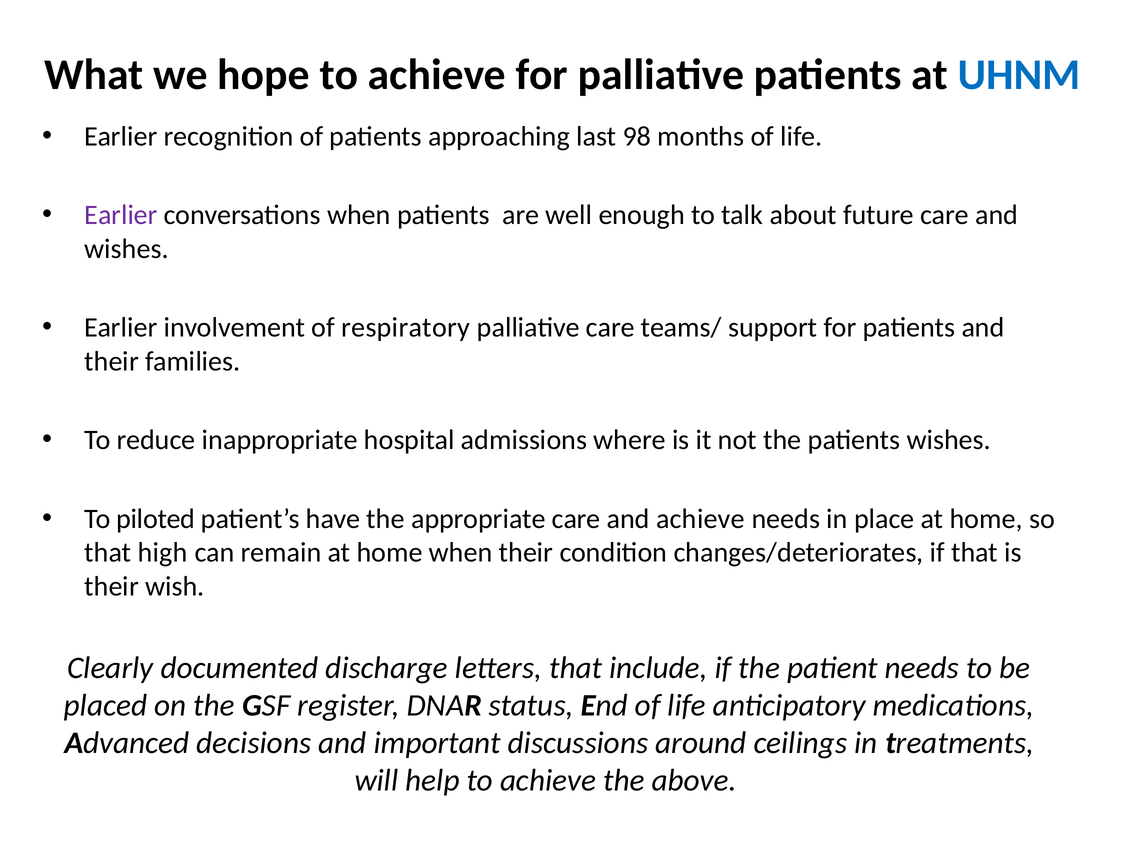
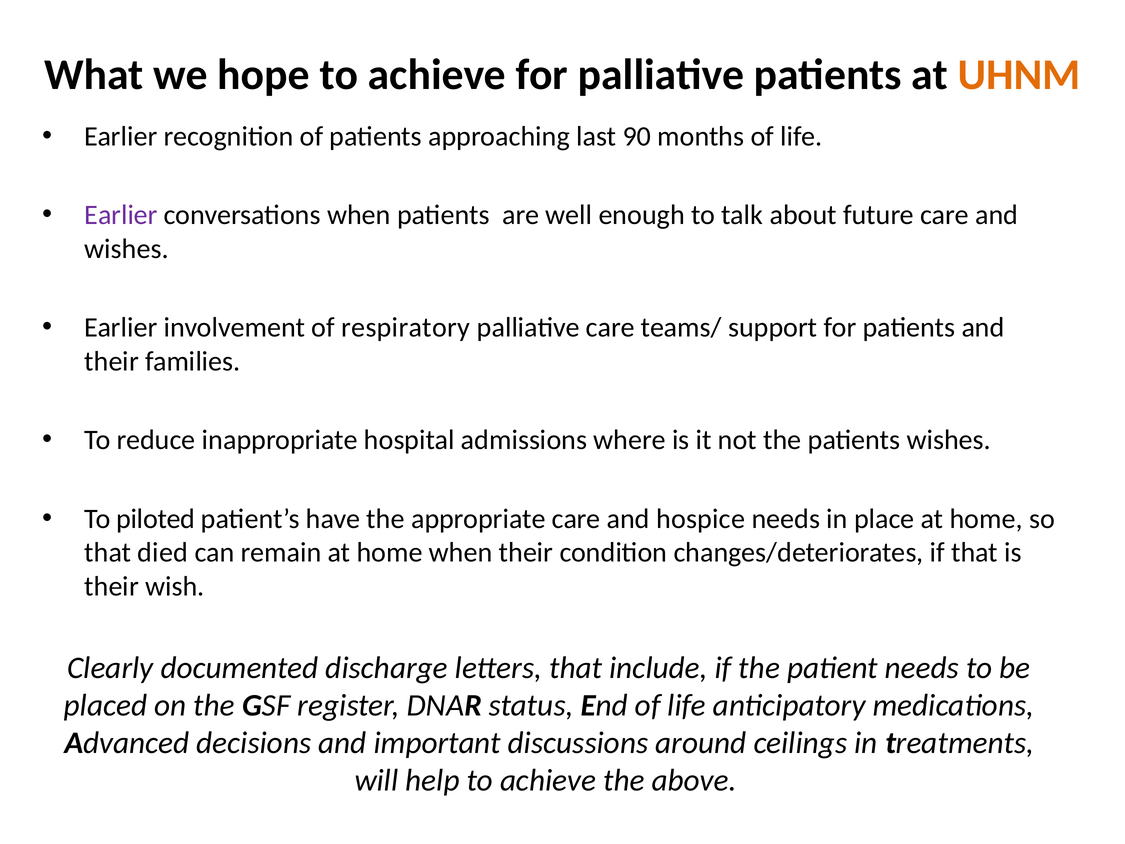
UHNM colour: blue -> orange (1019, 75)
98: 98 -> 90 (637, 136)
and achieve: achieve -> hospice (701, 519)
high: high -> died (163, 553)
